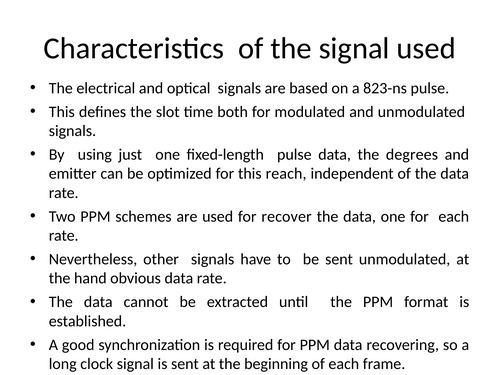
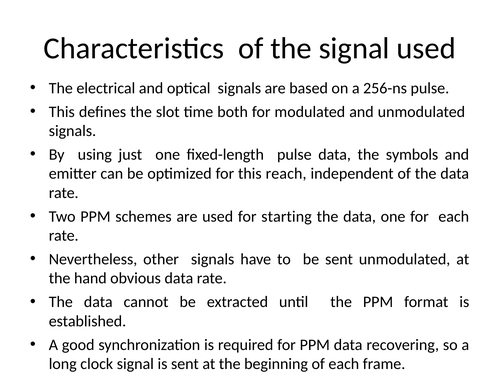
823-ns: 823-ns -> 256-ns (385, 88)
degrees: degrees -> symbols (412, 155)
recover: recover -> starting (287, 216)
